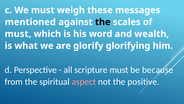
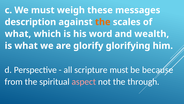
mentioned: mentioned -> description (30, 22)
the colour: black -> orange (103, 22)
must: must -> what (18, 34)
positive: positive -> through (143, 81)
